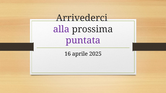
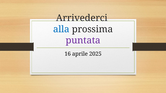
alla colour: purple -> blue (61, 29)
